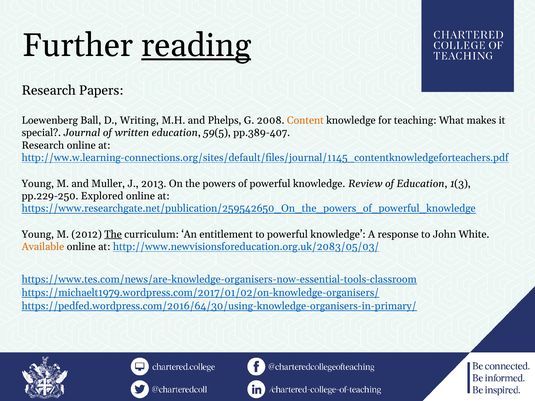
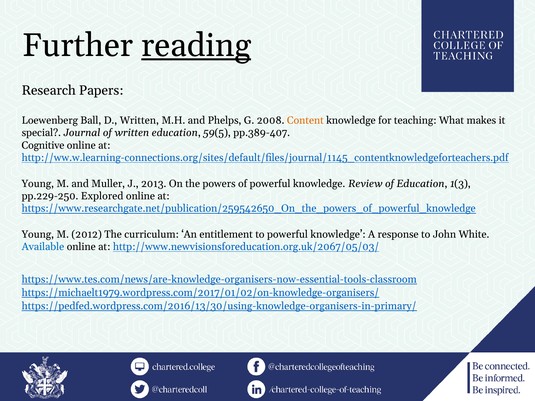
D Writing: Writing -> Written (139, 120)
Research: Research -> Cognitive (43, 145)
The underline: present -> none (113, 234)
Available colour: orange -> blue (43, 247)
http://www.newvisionsforeducation.org.uk/2083/05/03/: http://www.newvisionsforeducation.org.uk/2083/05/03/ -> http://www.newvisionsforeducation.org.uk/2067/05/03/ (246, 247)
https://pedfed.wordpress.com/2016/64/30/using-knowledge-organisers-in-primary/: https://pedfed.wordpress.com/2016/64/30/using-knowledge-organisers-in-primary/ -> https://pedfed.wordpress.com/2016/13/30/using-knowledge-organisers-in-primary/ (219, 306)
